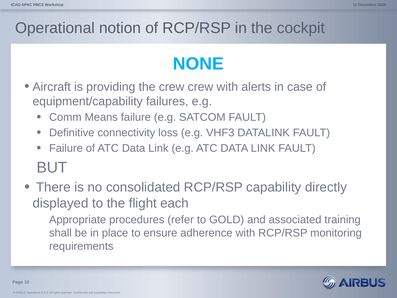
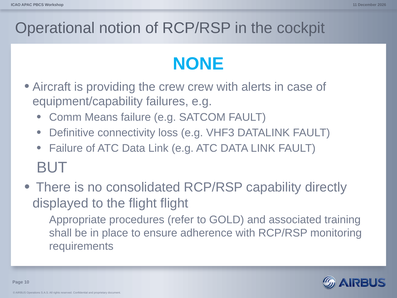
flight each: each -> flight (174, 203)
